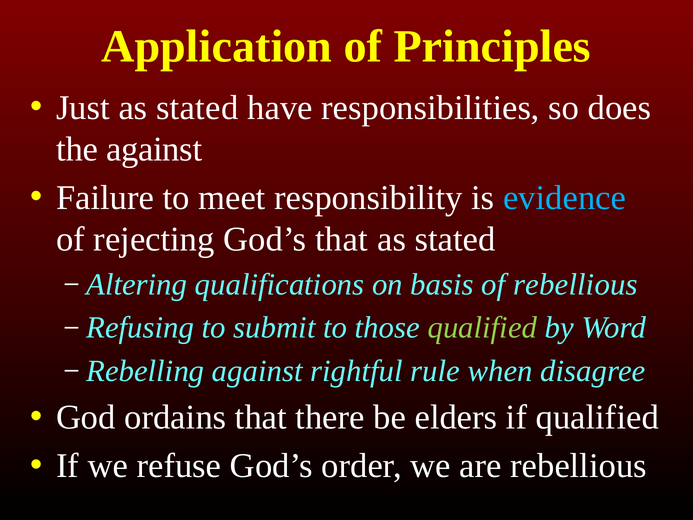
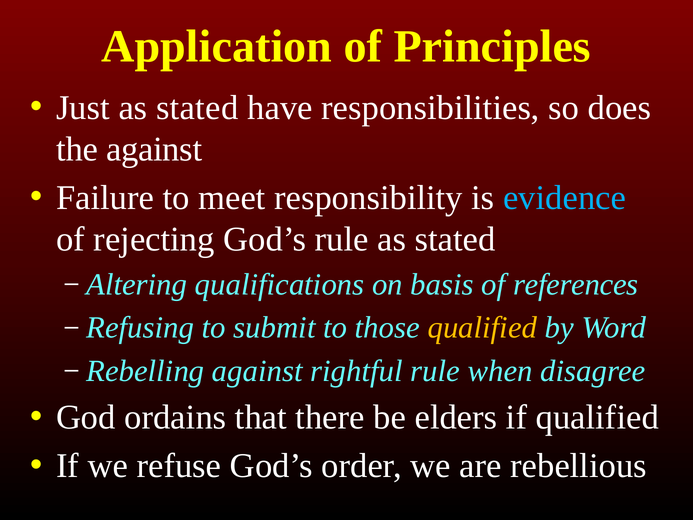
God’s that: that -> rule (342, 239)
of rebellious: rebellious -> references (576, 284)
qualified colour: light green -> yellow (482, 328)
